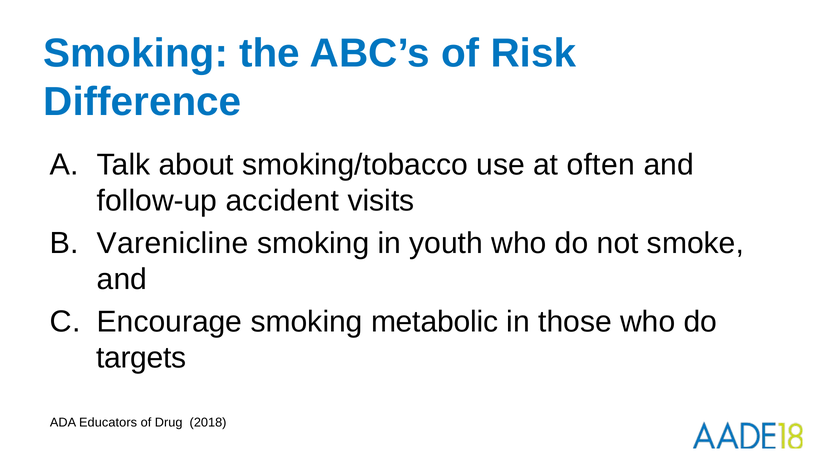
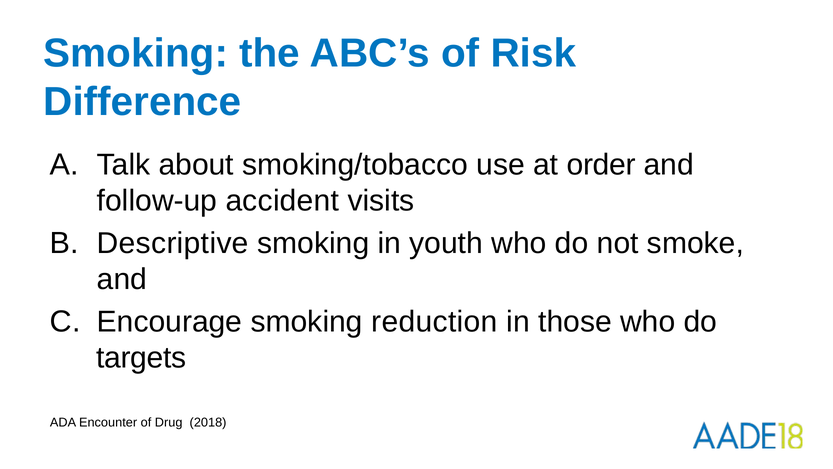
often: often -> order (601, 165)
Varenicline: Varenicline -> Descriptive (173, 243)
metabolic: metabolic -> reduction (434, 322)
Educators: Educators -> Encounter (108, 423)
